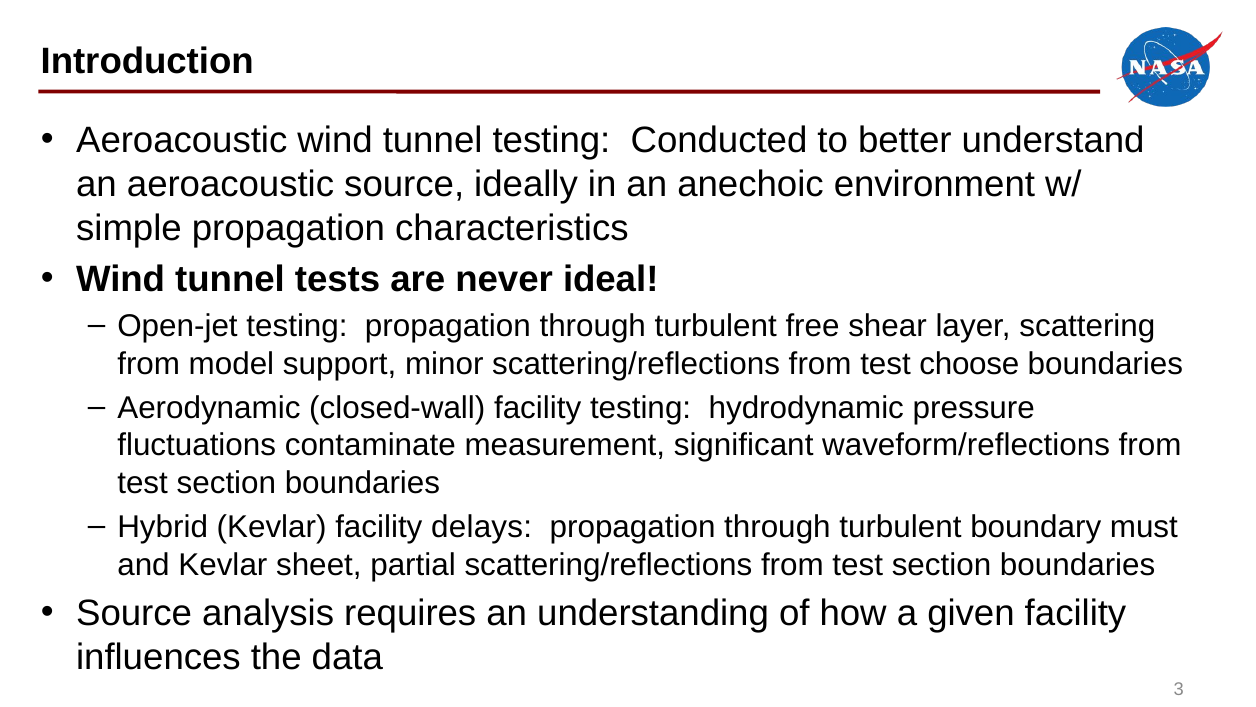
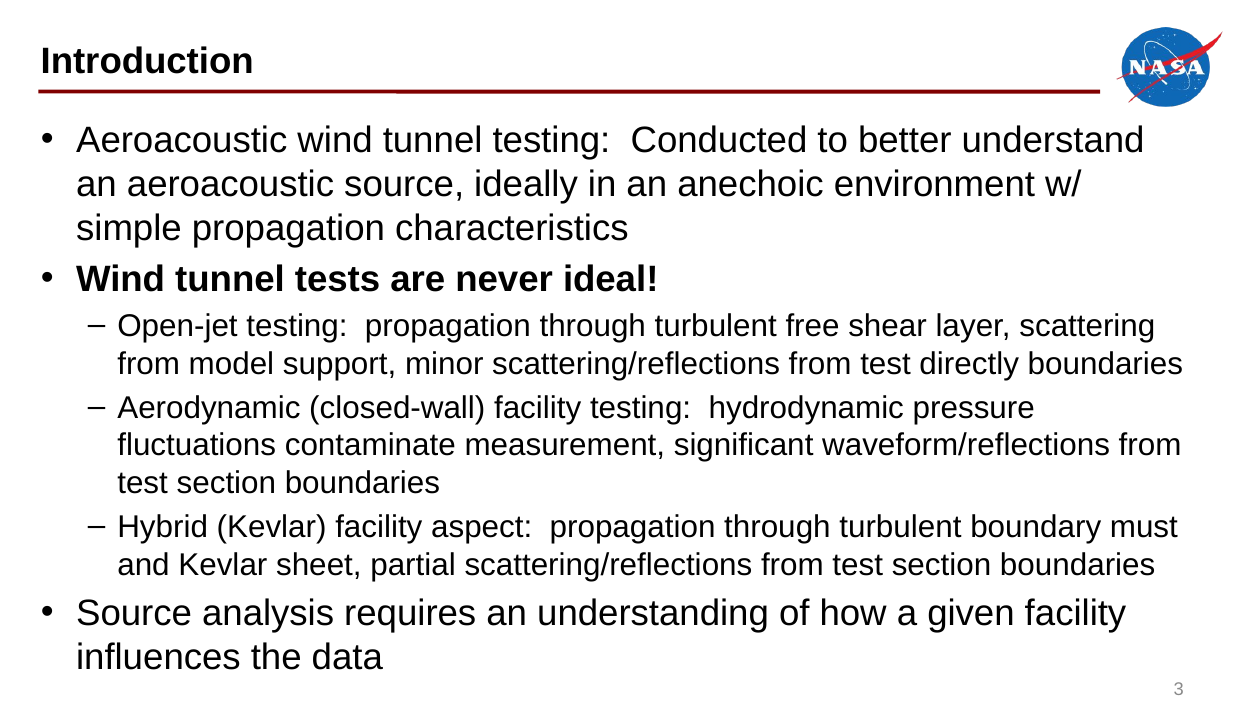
choose: choose -> directly (969, 364)
delays: delays -> aspect (482, 527)
